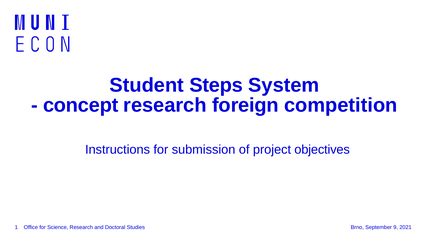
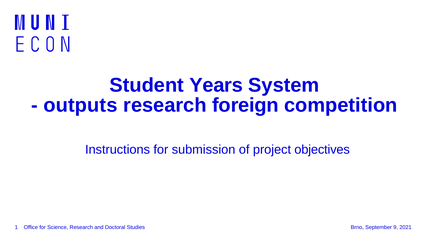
Steps: Steps -> Years (216, 85)
concept: concept -> outputs (80, 105)
